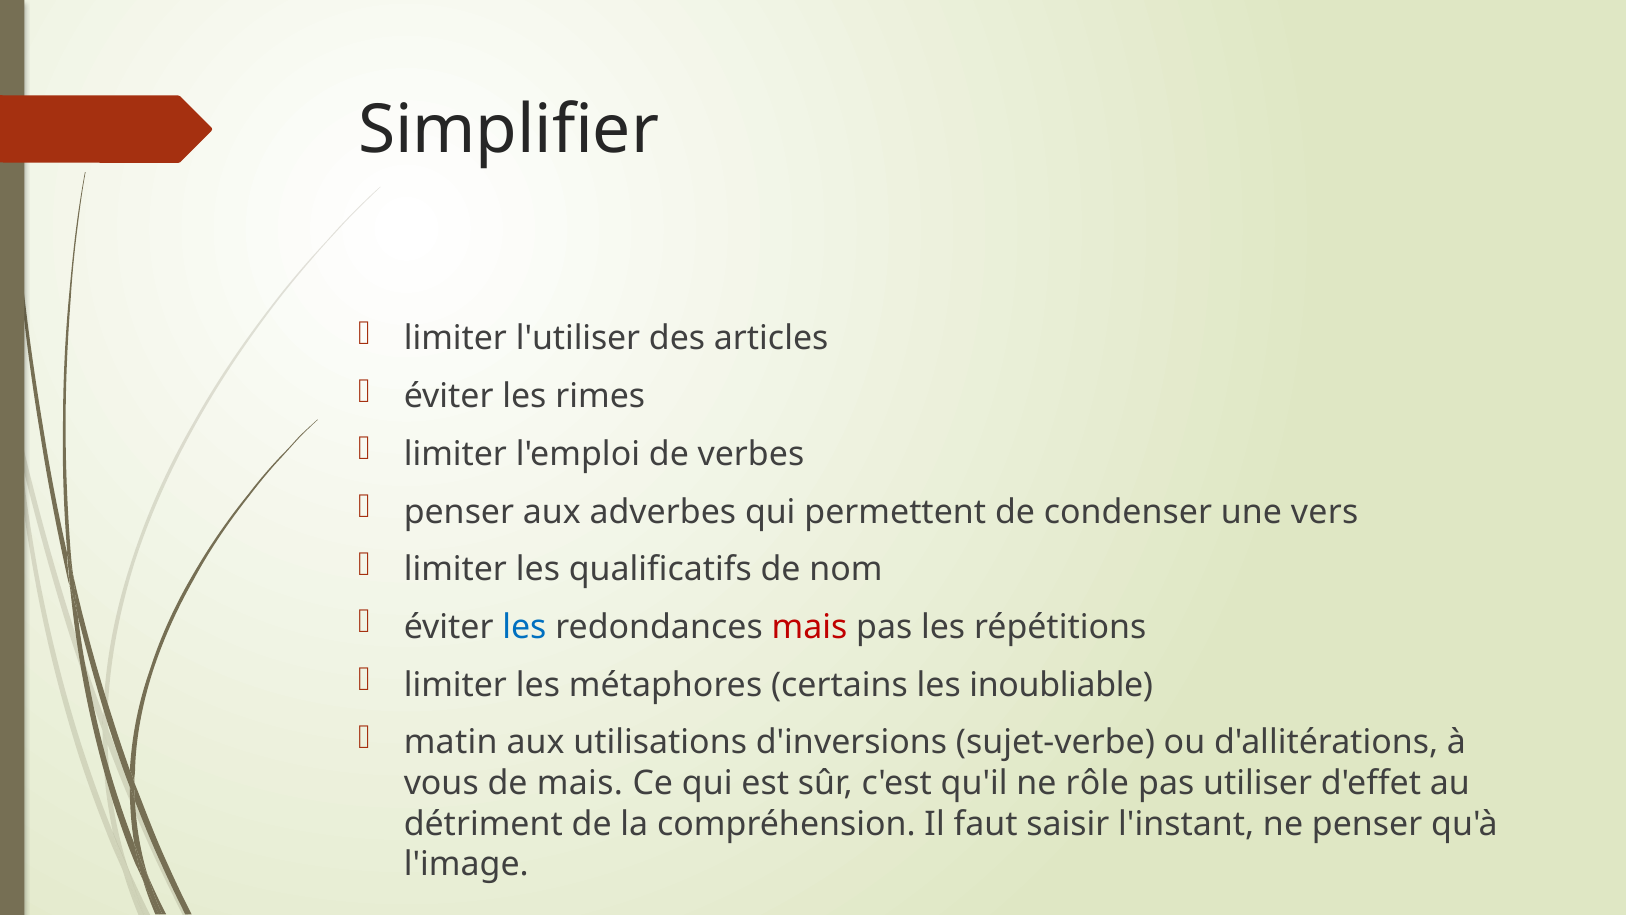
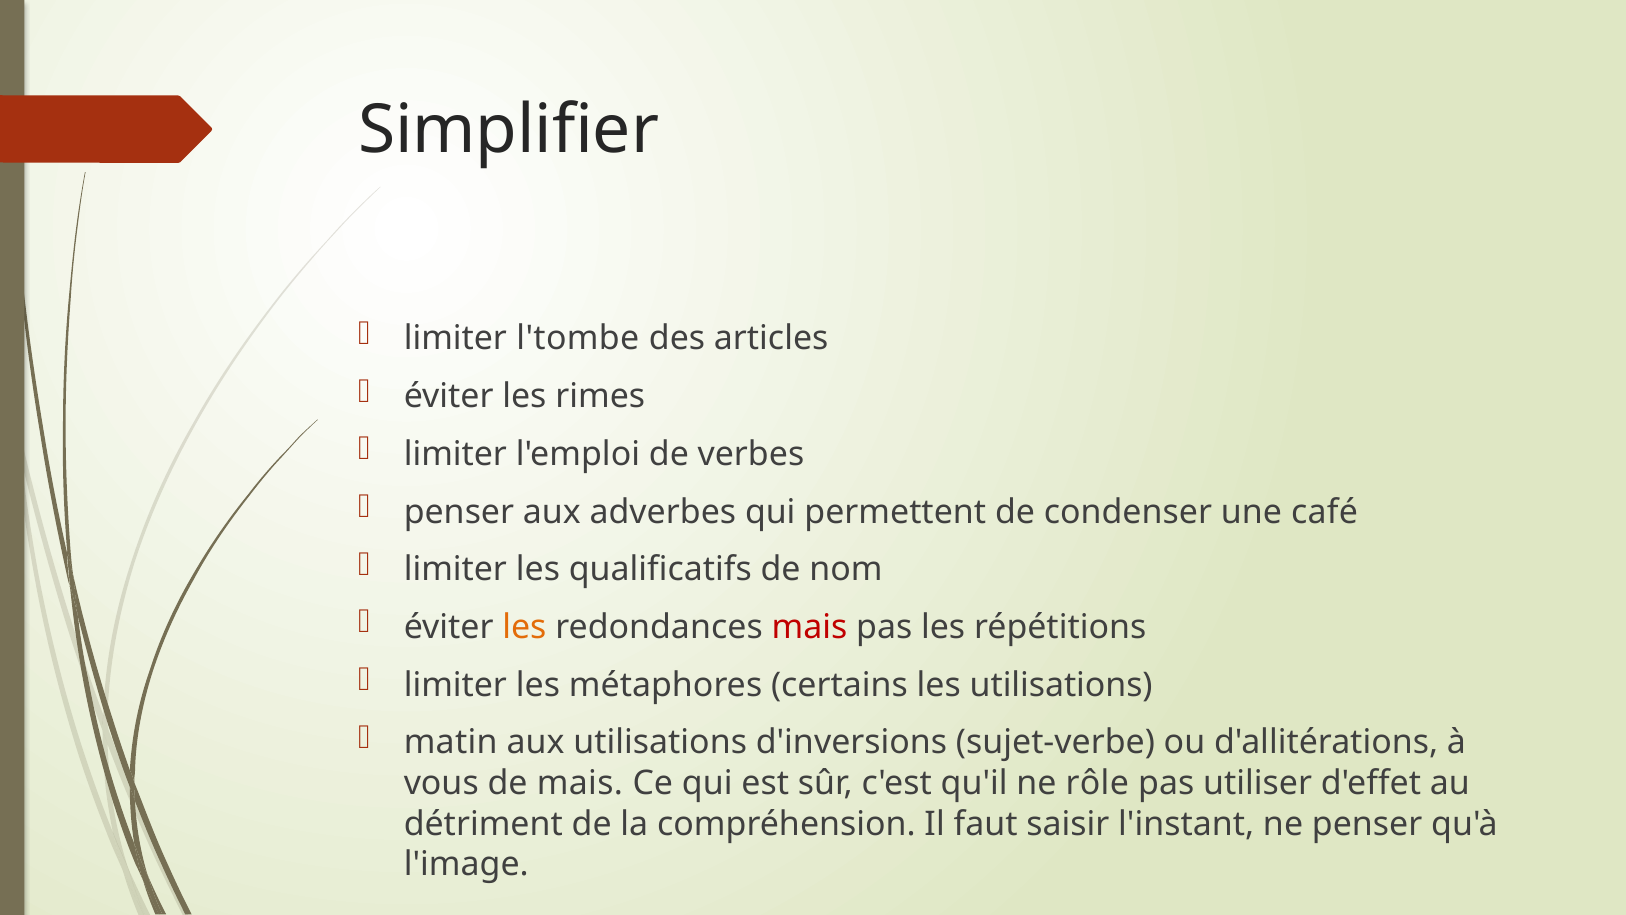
l'utiliser: l'utiliser -> l'tombe (578, 339)
vers: vers -> café (1325, 512)
les colour: blue -> orange (524, 627)
les inoubliable: inoubliable -> utilisations (1061, 685)
